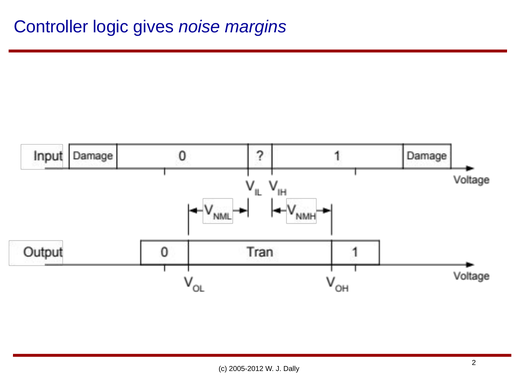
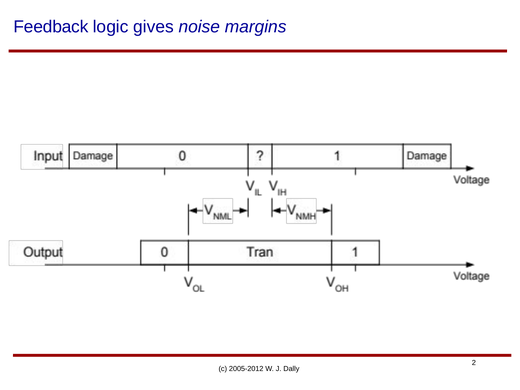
Controller: Controller -> Feedback (51, 27)
